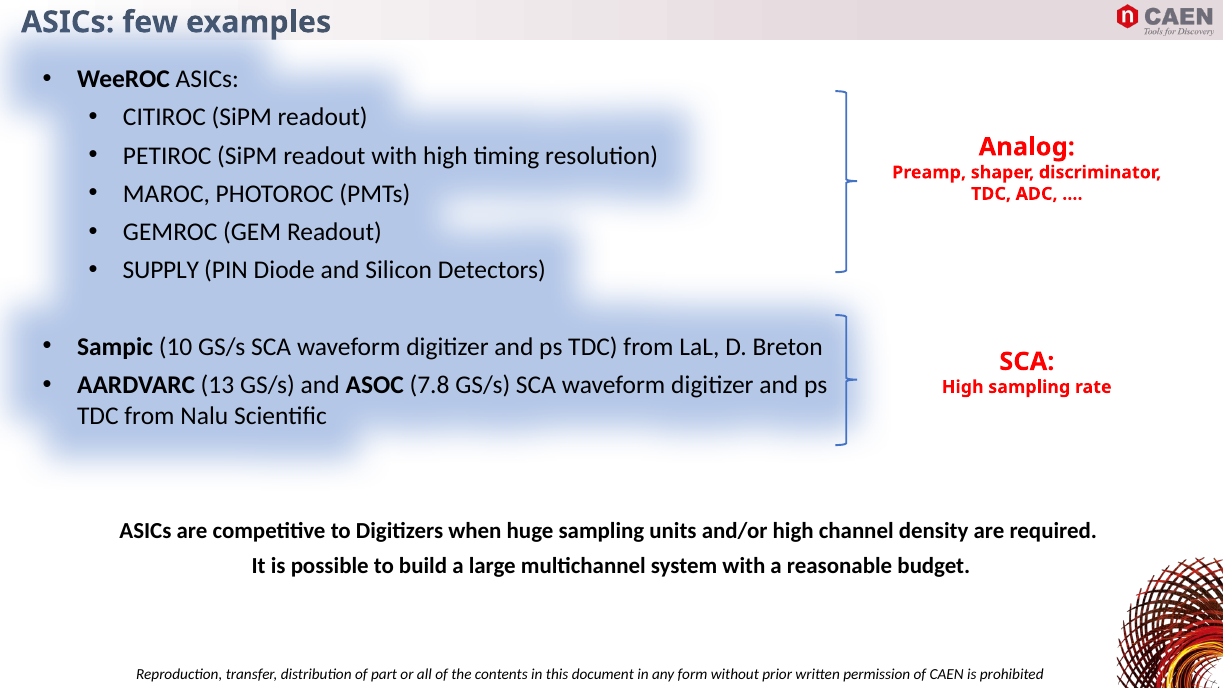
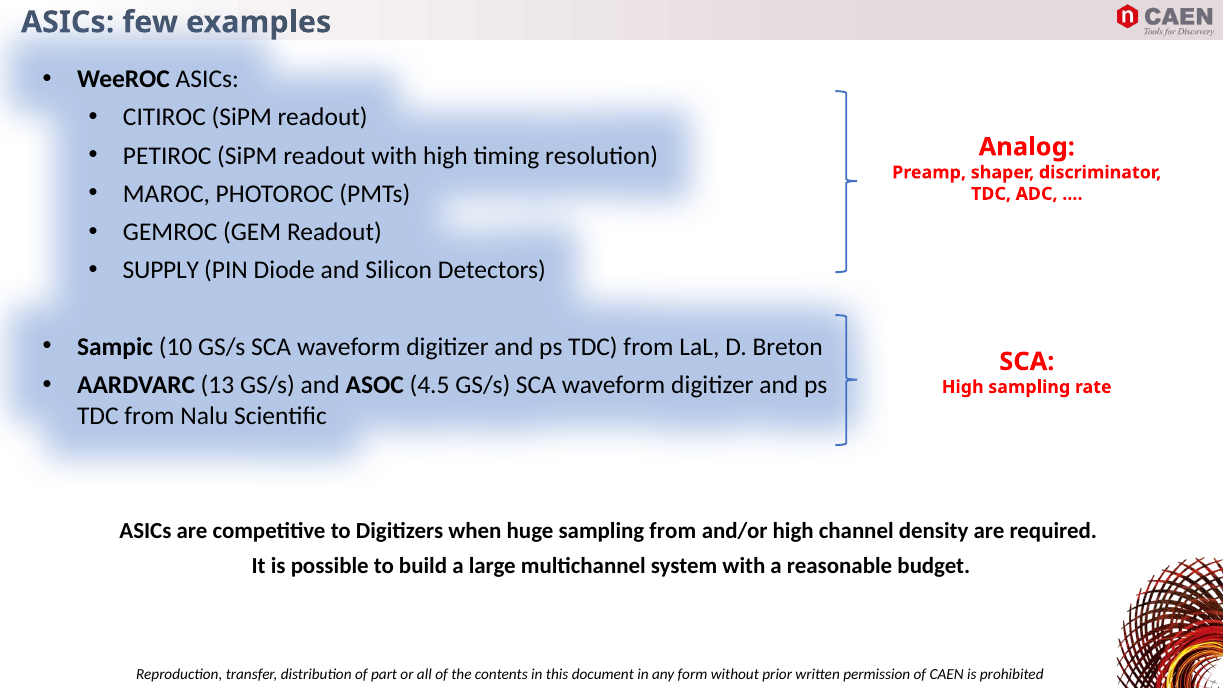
7.8: 7.8 -> 4.5 (430, 385)
sampling units: units -> from (673, 530)
